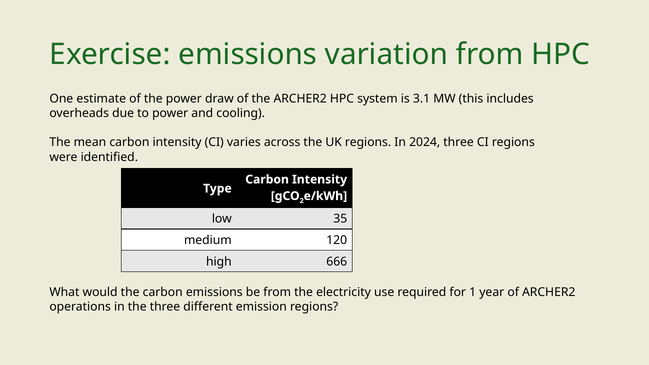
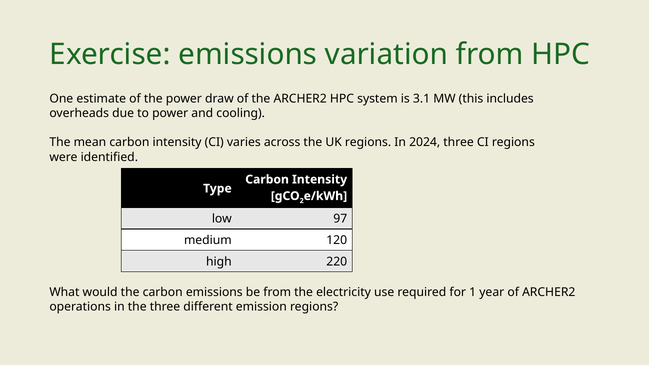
35: 35 -> 97 (340, 219)
666: 666 -> 220 (337, 262)
